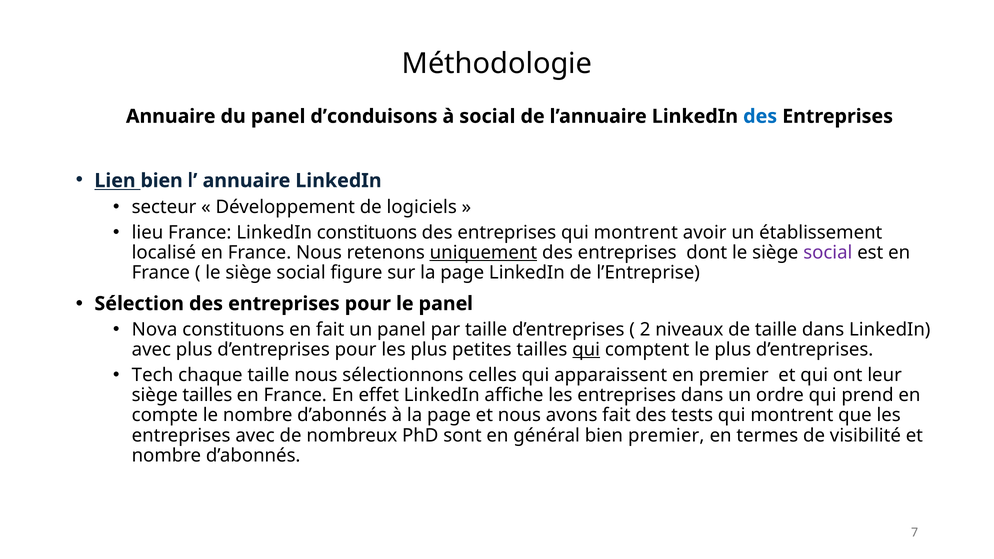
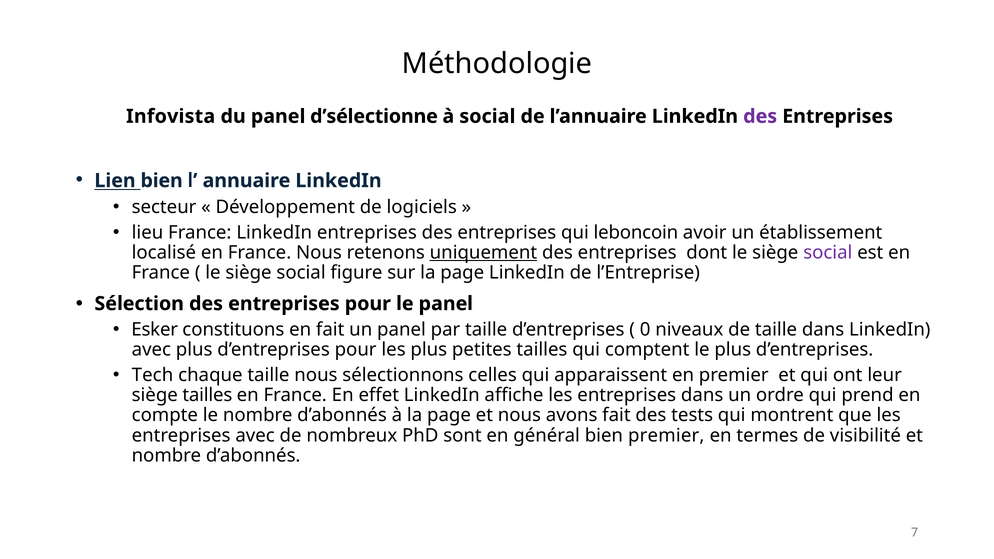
Annuaire: Annuaire -> Infovista (171, 116)
d’conduisons: d’conduisons -> d’sélectionne (374, 116)
des colour: blue -> purple (760, 116)
LinkedIn constituons: constituons -> entreprises (367, 232)
entreprises qui montrent: montrent -> leboncoin (636, 232)
Nova: Nova -> Esker (155, 330)
2: 2 -> 0 (645, 330)
qui underline: present -> none (586, 350)
